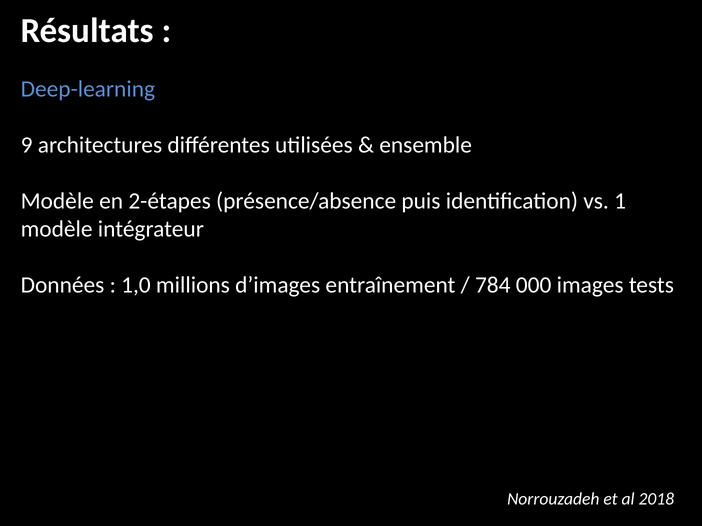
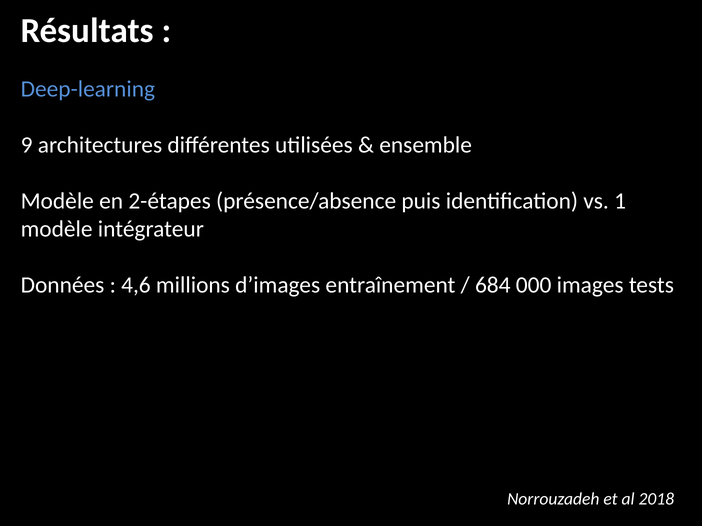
1,0: 1,0 -> 4,6 (136, 285)
784: 784 -> 684 (493, 285)
